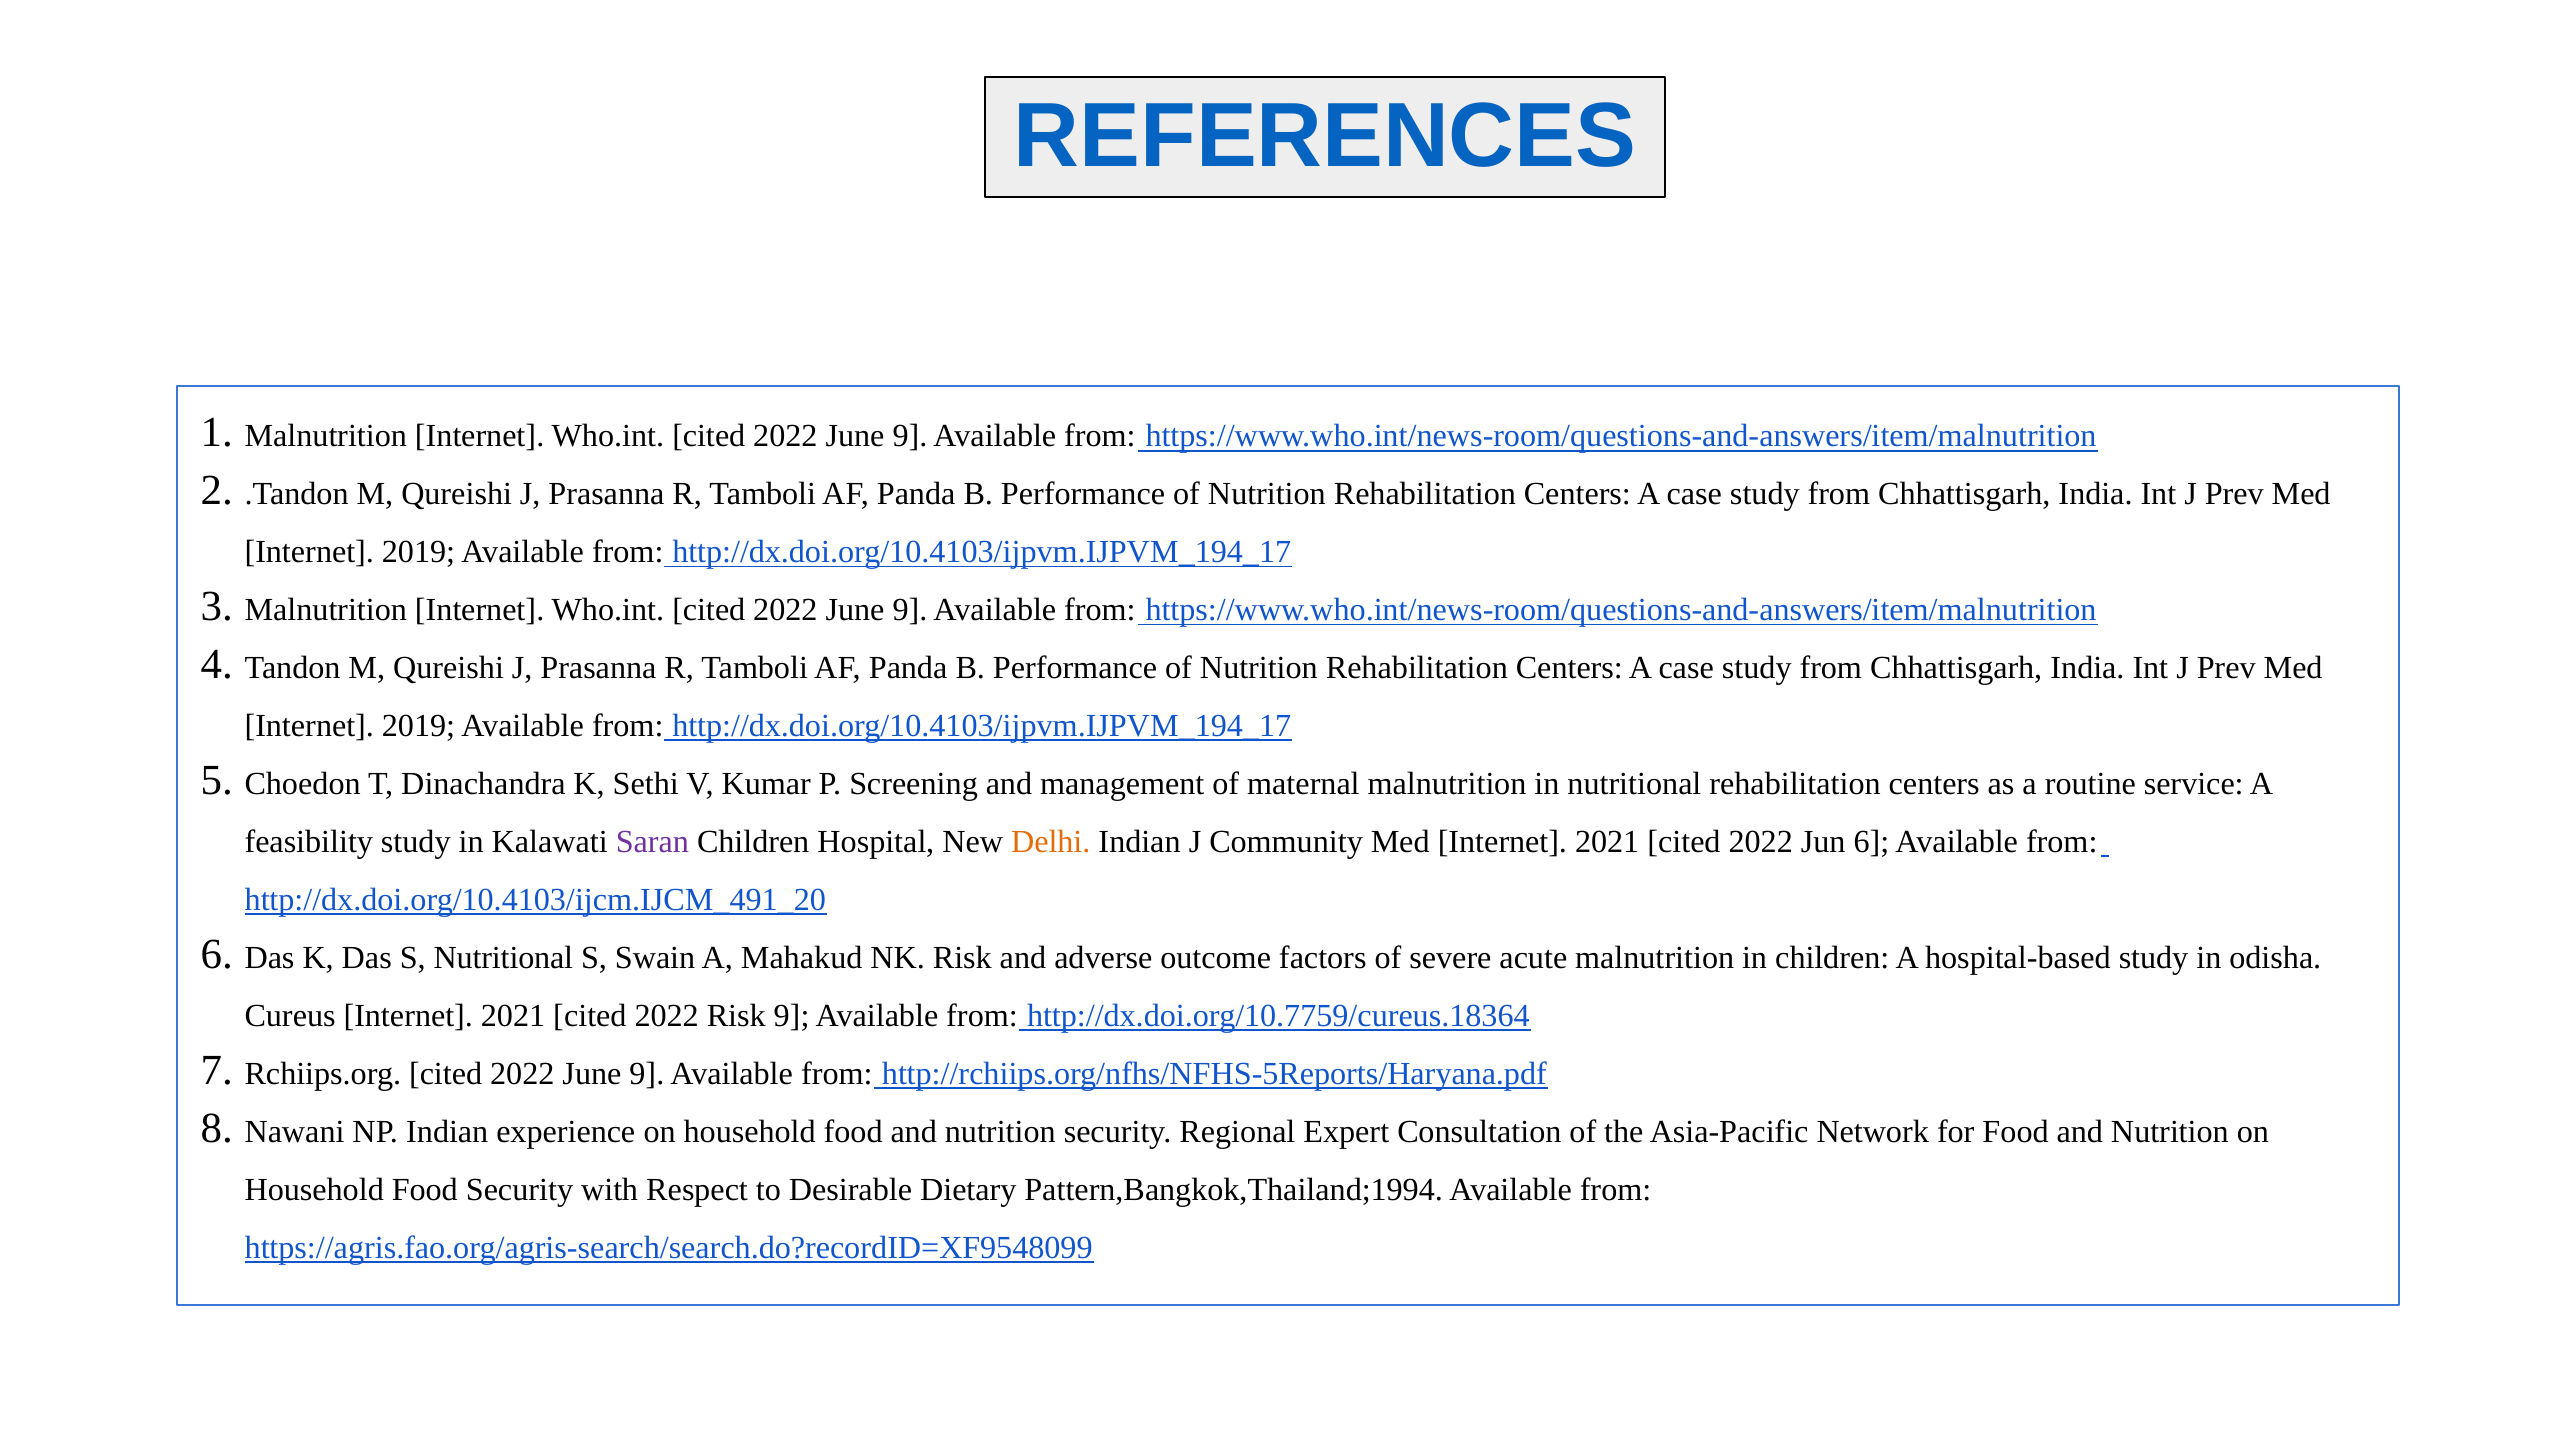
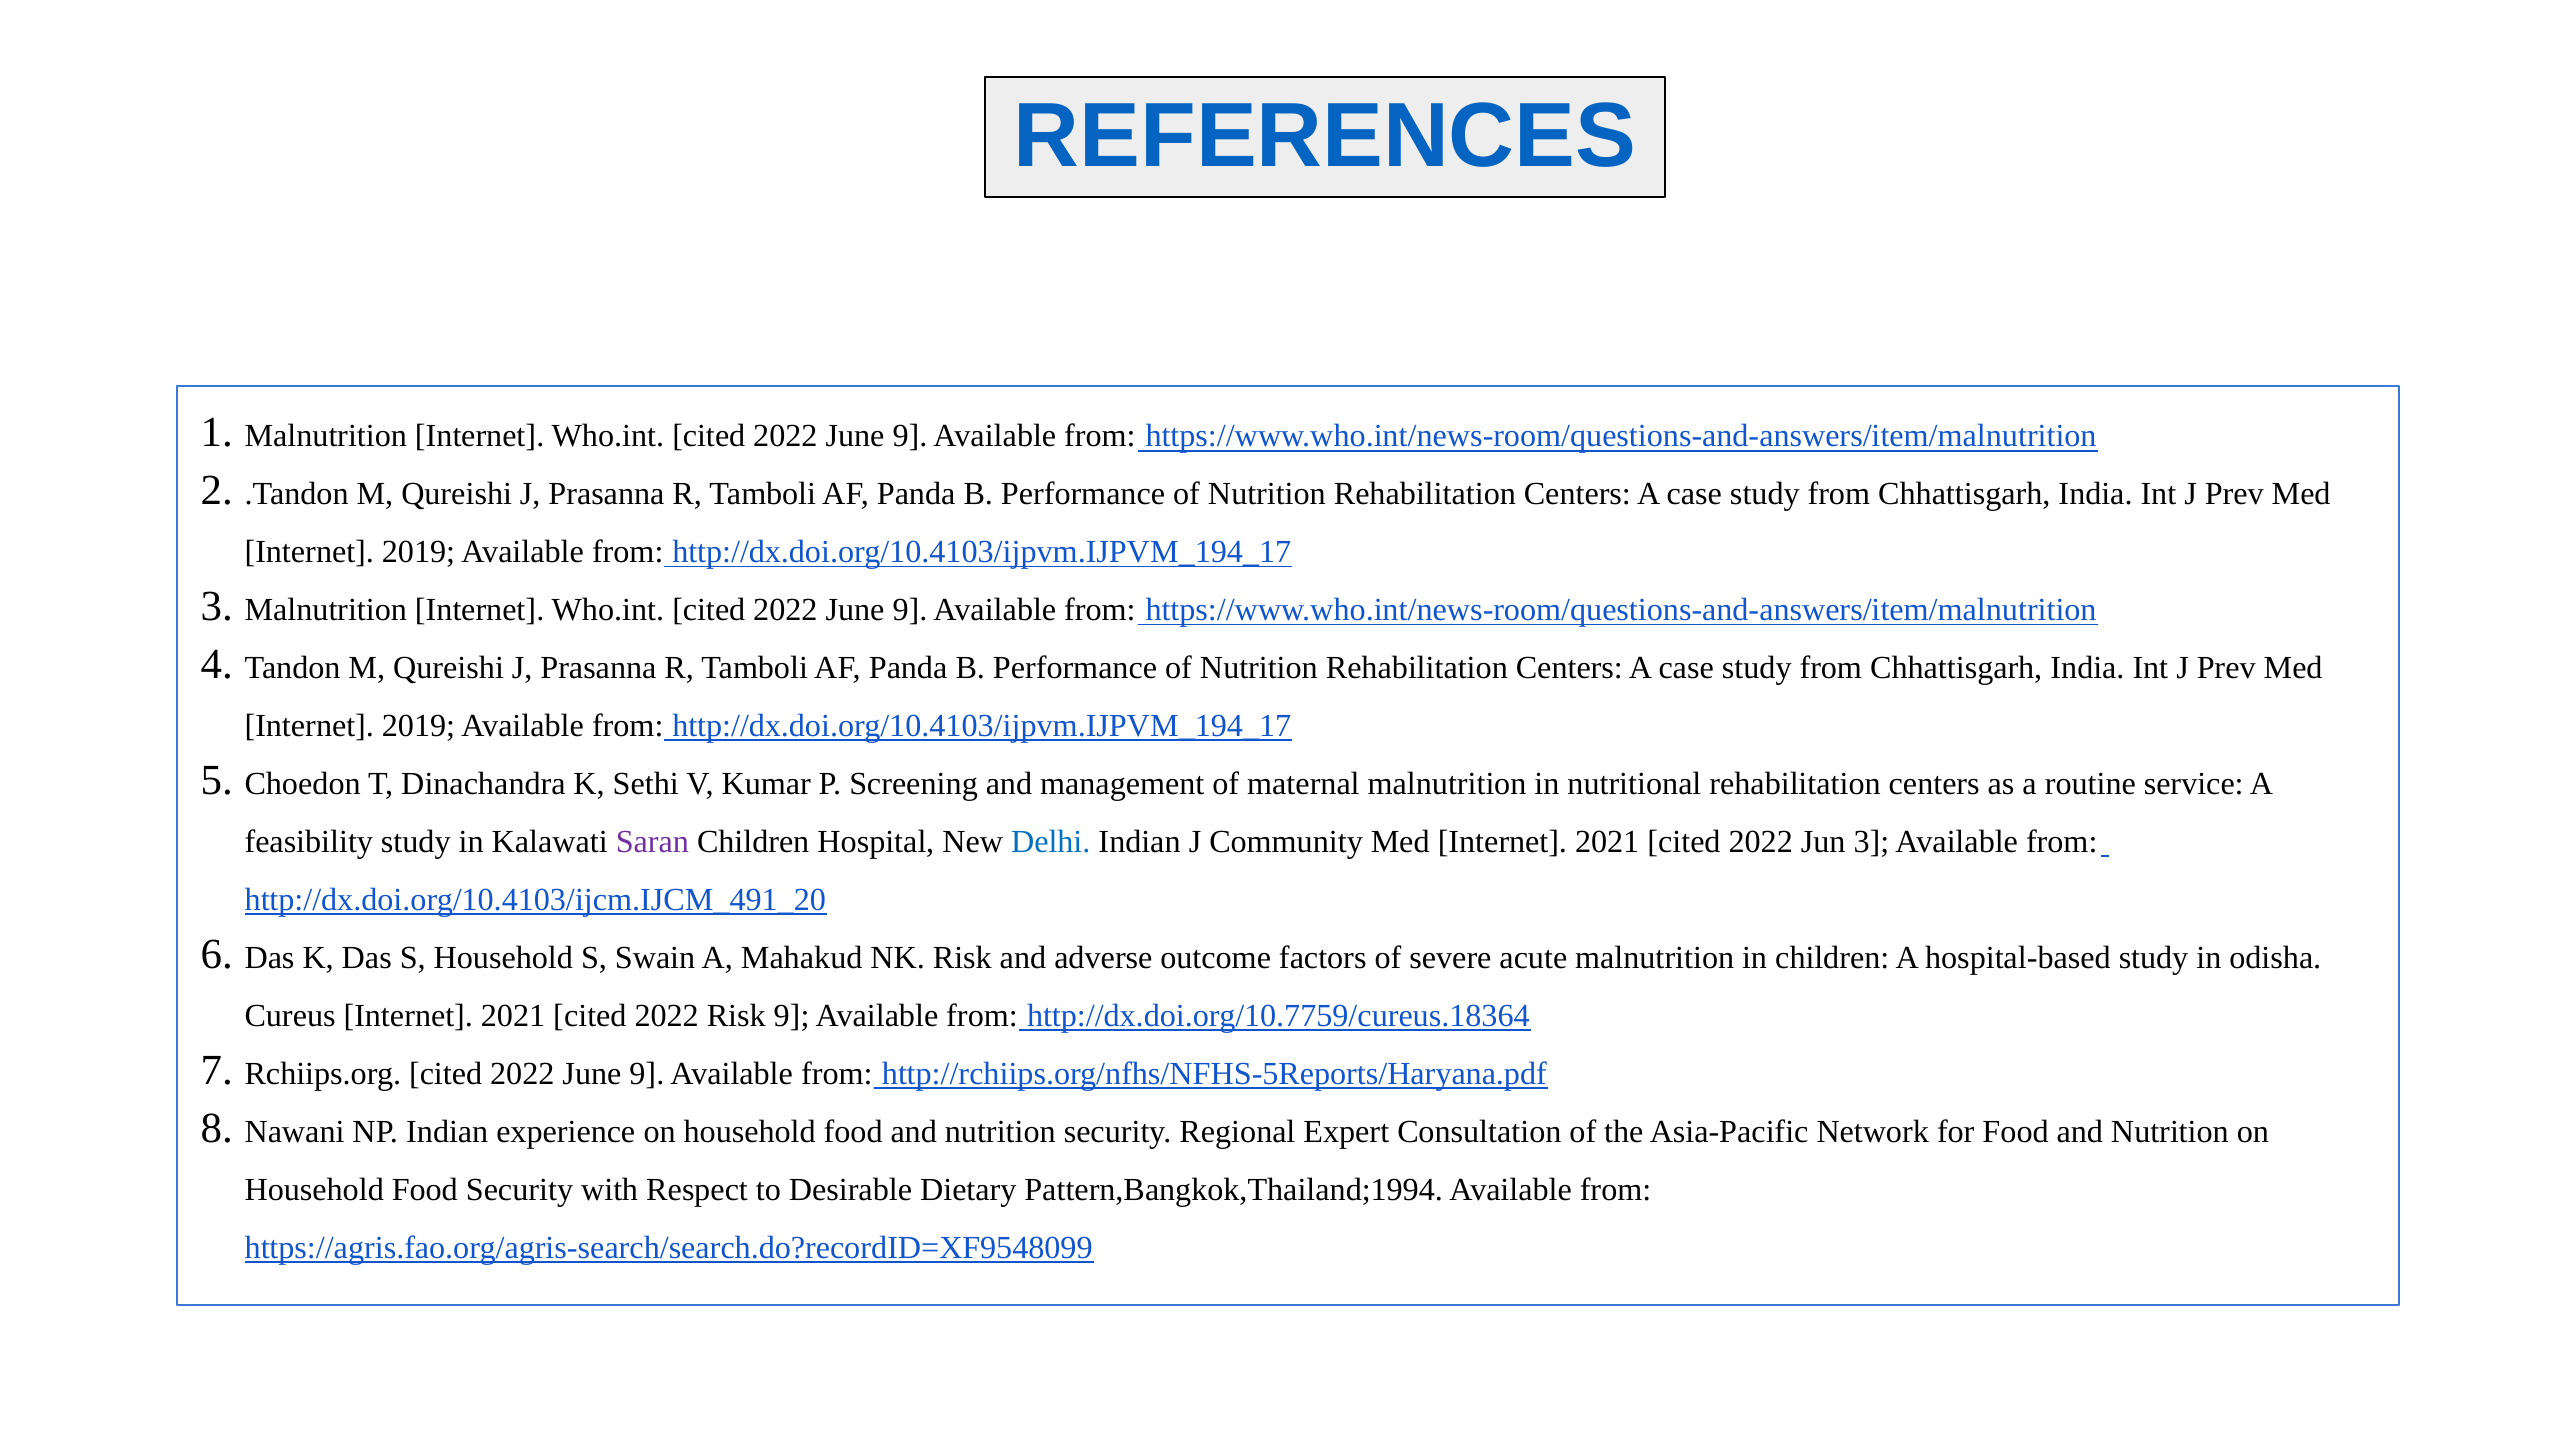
Delhi colour: orange -> blue (1051, 842)
Jun 6: 6 -> 3 (1871, 842)
S Nutritional: Nutritional -> Household (503, 958)
